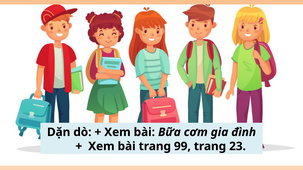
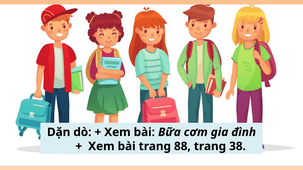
99: 99 -> 88 (182, 147)
23: 23 -> 38 (238, 147)
